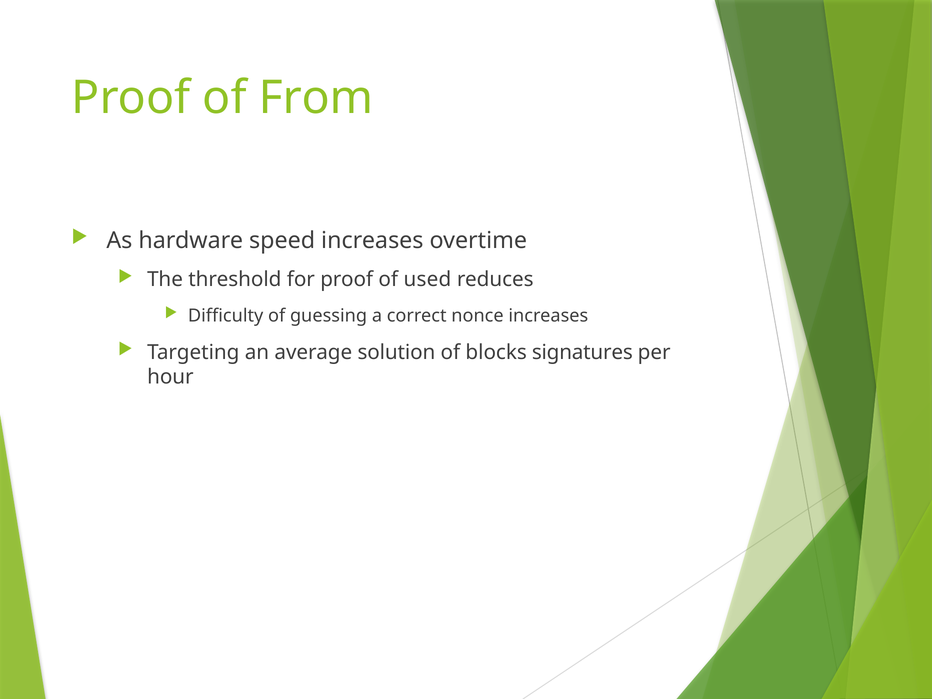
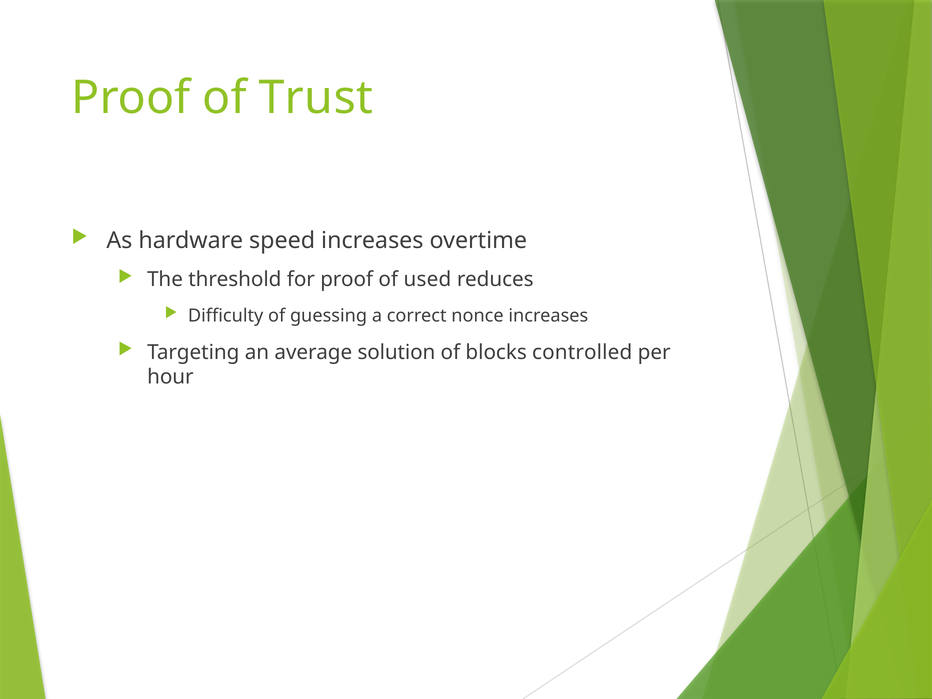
From: From -> Trust (316, 98)
signatures: signatures -> controlled (582, 352)
